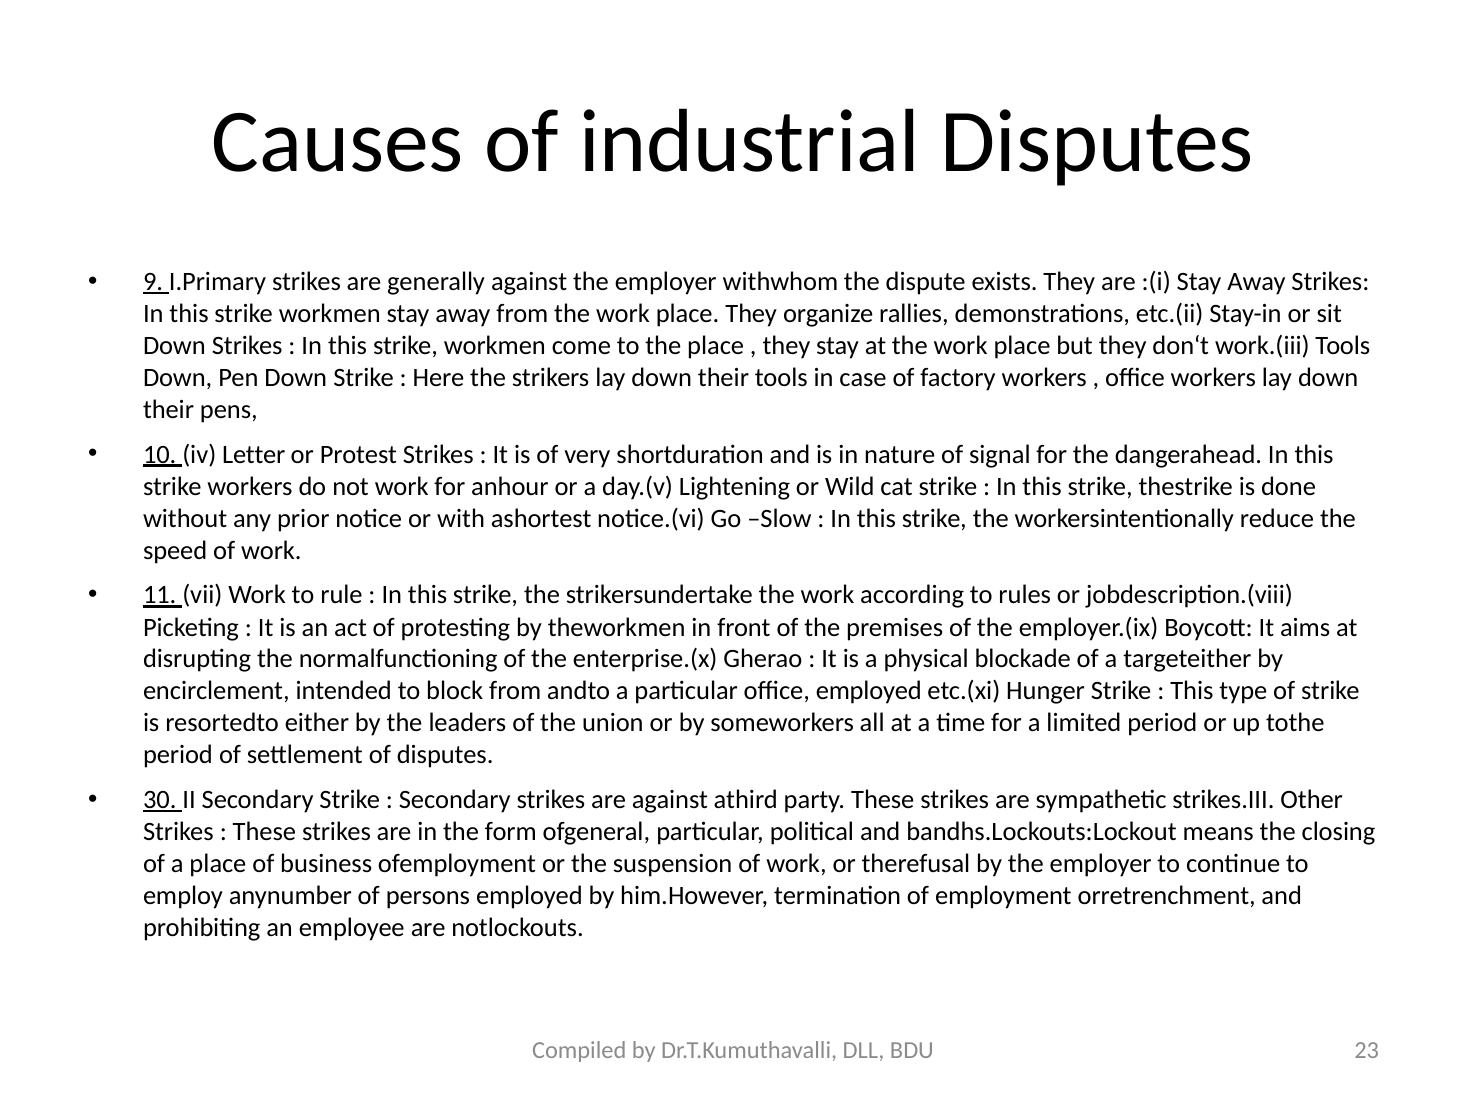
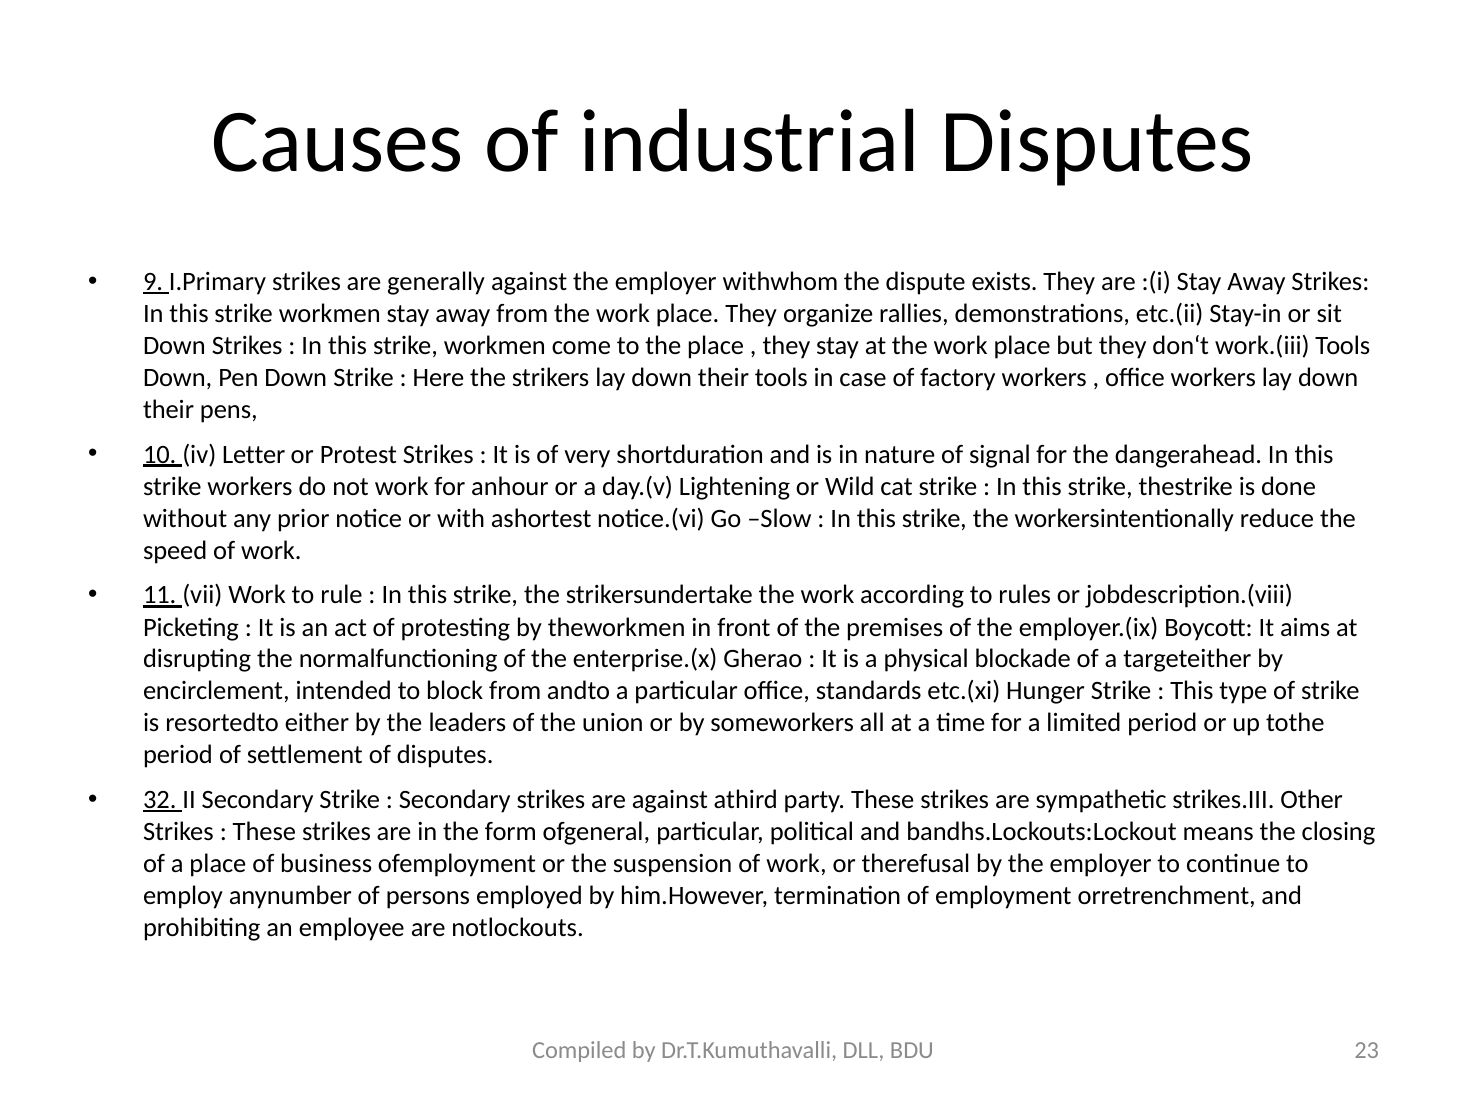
office employed: employed -> standards (869, 691)
30: 30 -> 32 (160, 800)
